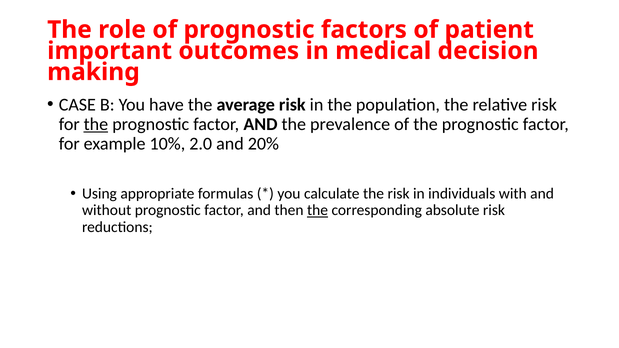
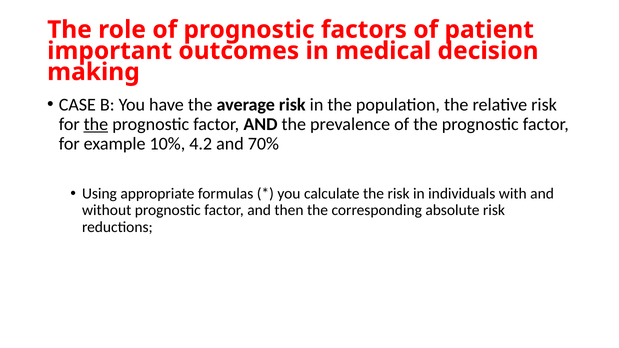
2.0: 2.0 -> 4.2 (201, 144)
20%: 20% -> 70% (263, 144)
the underline: present -> none (318, 210)
